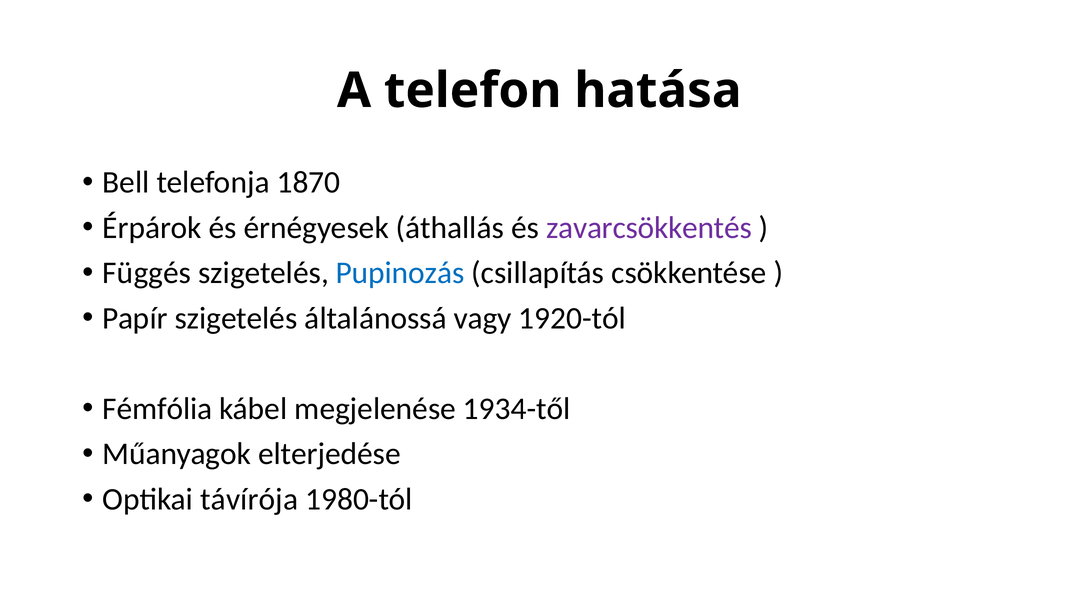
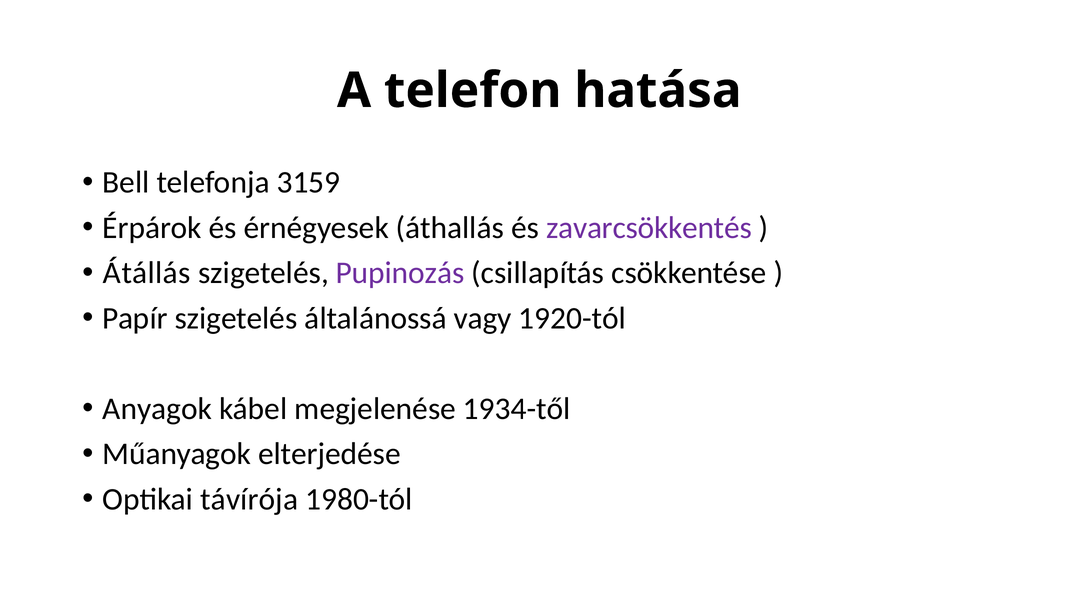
1870: 1870 -> 3159 (308, 182)
Függés: Függés -> Átállás (147, 273)
Pupinozás colour: blue -> purple (400, 273)
Fémfólia: Fémfólia -> Anyagok (157, 409)
